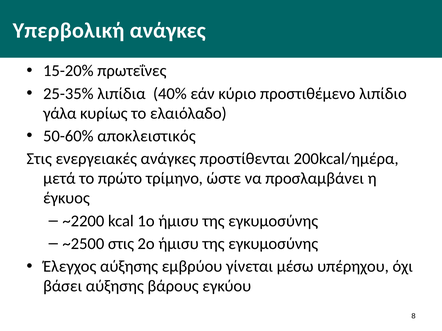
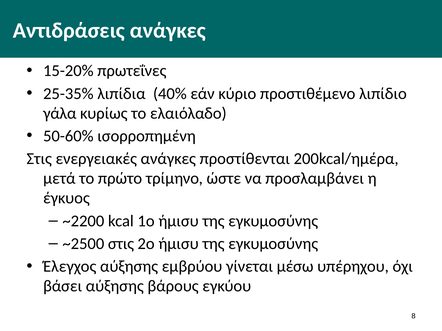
Υπερβολική: Υπερβολική -> Αντιδράσεις (69, 30)
αποκλειστικός: αποκλειστικός -> ισορροπημένη (147, 136)
